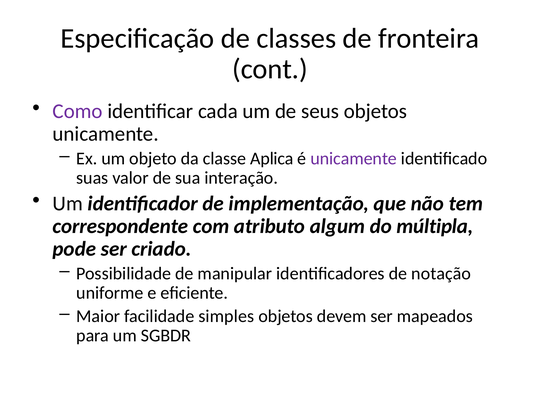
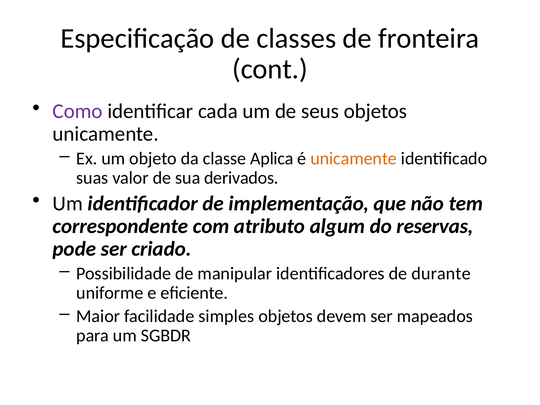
unicamente colour: purple -> orange (354, 158)
interação: interação -> derivados (241, 178)
múltipla: múltipla -> reservas (435, 226)
notação: notação -> durante (441, 273)
